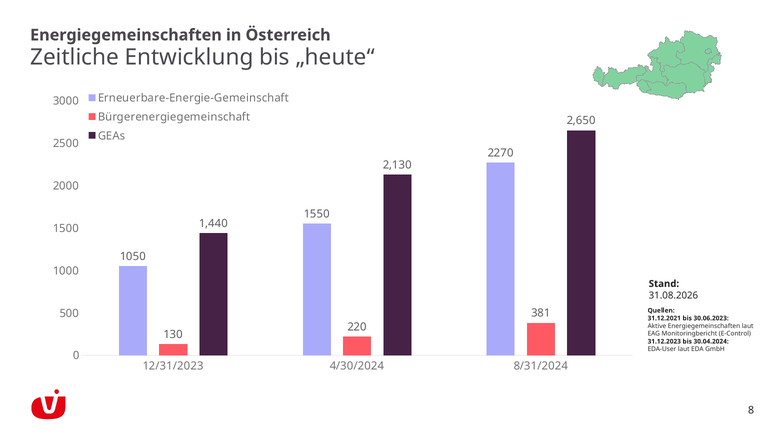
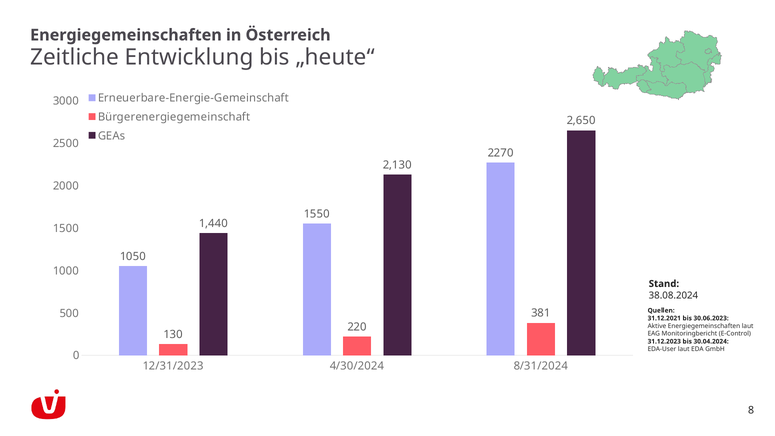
31.08.2026: 31.08.2026 -> 38.08.2024 (673, 295)
